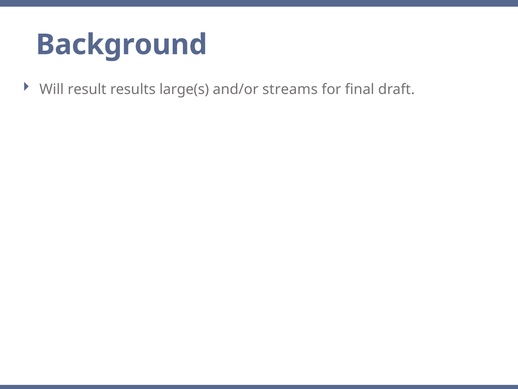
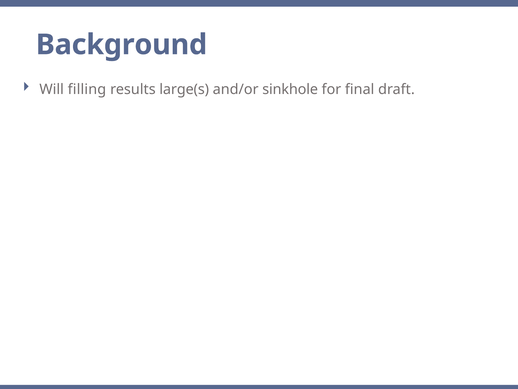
result: result -> filling (87, 89)
streams: streams -> sinkhole (290, 89)
